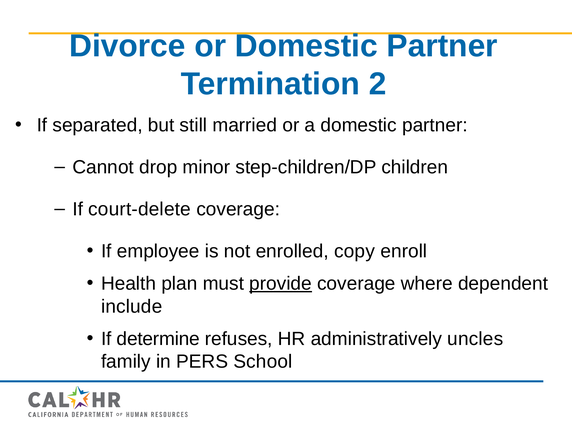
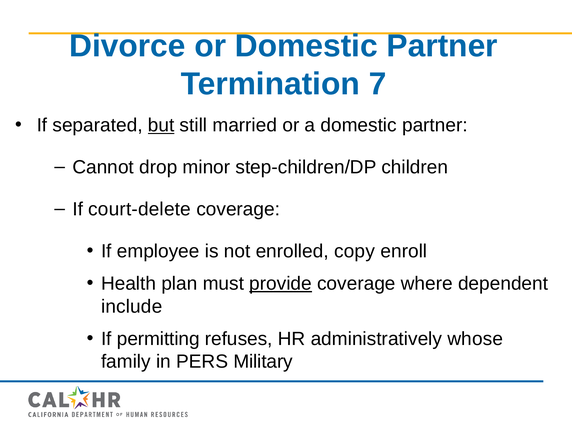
2: 2 -> 7 (378, 84)
but underline: none -> present (161, 125)
determine: determine -> permitting (158, 339)
uncles: uncles -> whose (475, 339)
School: School -> Military (263, 362)
